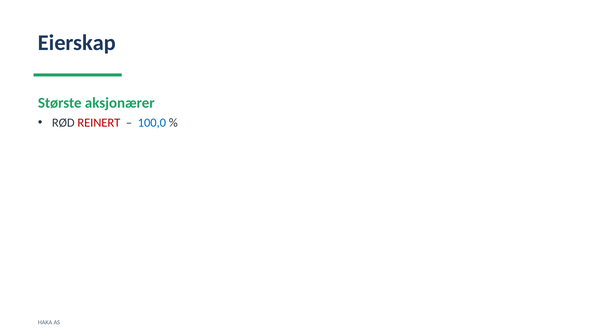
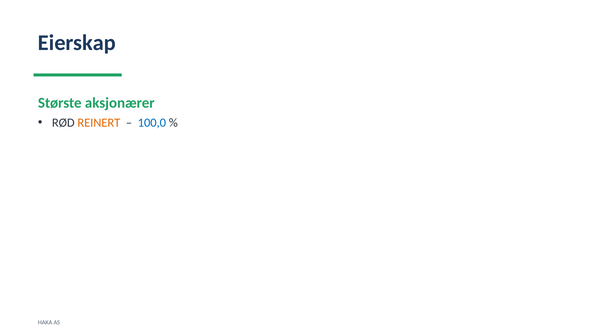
REINERT colour: red -> orange (99, 123)
